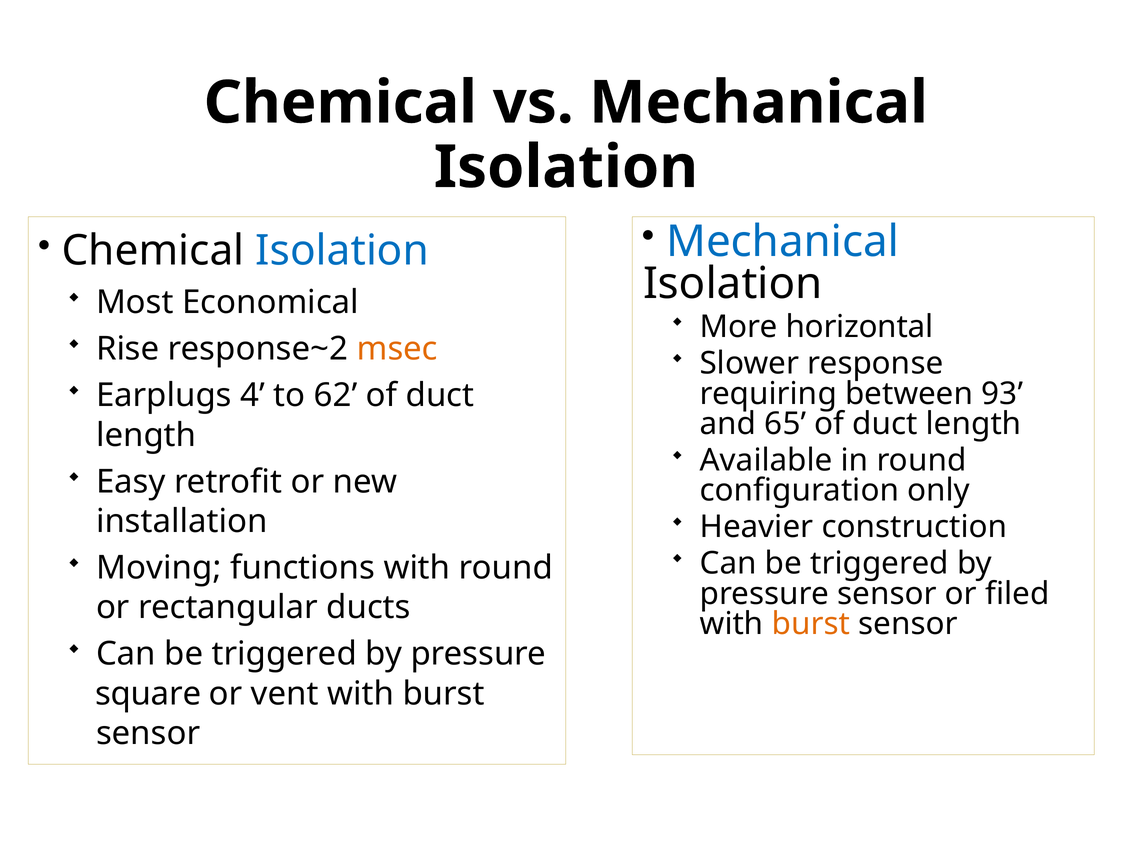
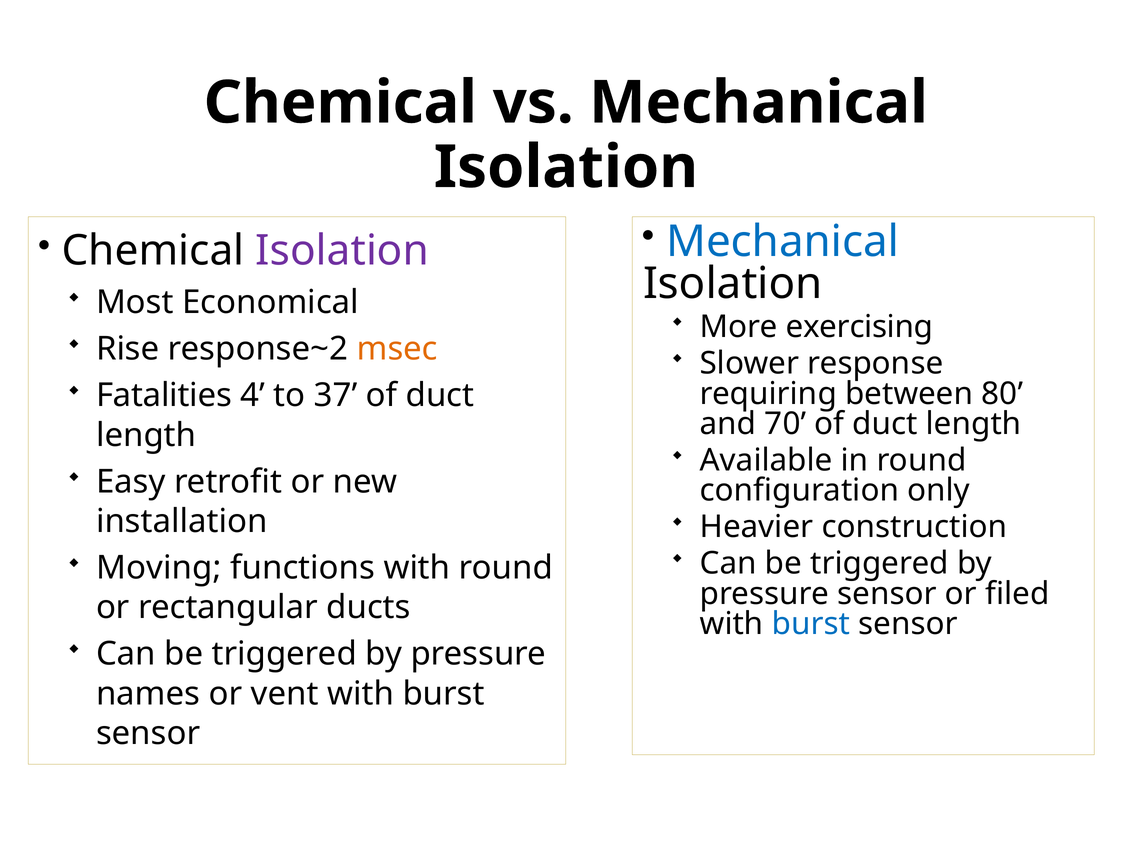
Isolation colour: blue -> purple (342, 251)
horizontal: horizontal -> exercising (859, 327)
Earplugs: Earplugs -> Fatalities (164, 396)
62: 62 -> 37 (336, 396)
93: 93 -> 80 (1002, 394)
65: 65 -> 70 (785, 424)
burst colour: orange -> blue (811, 624)
square: square -> names (148, 694)
